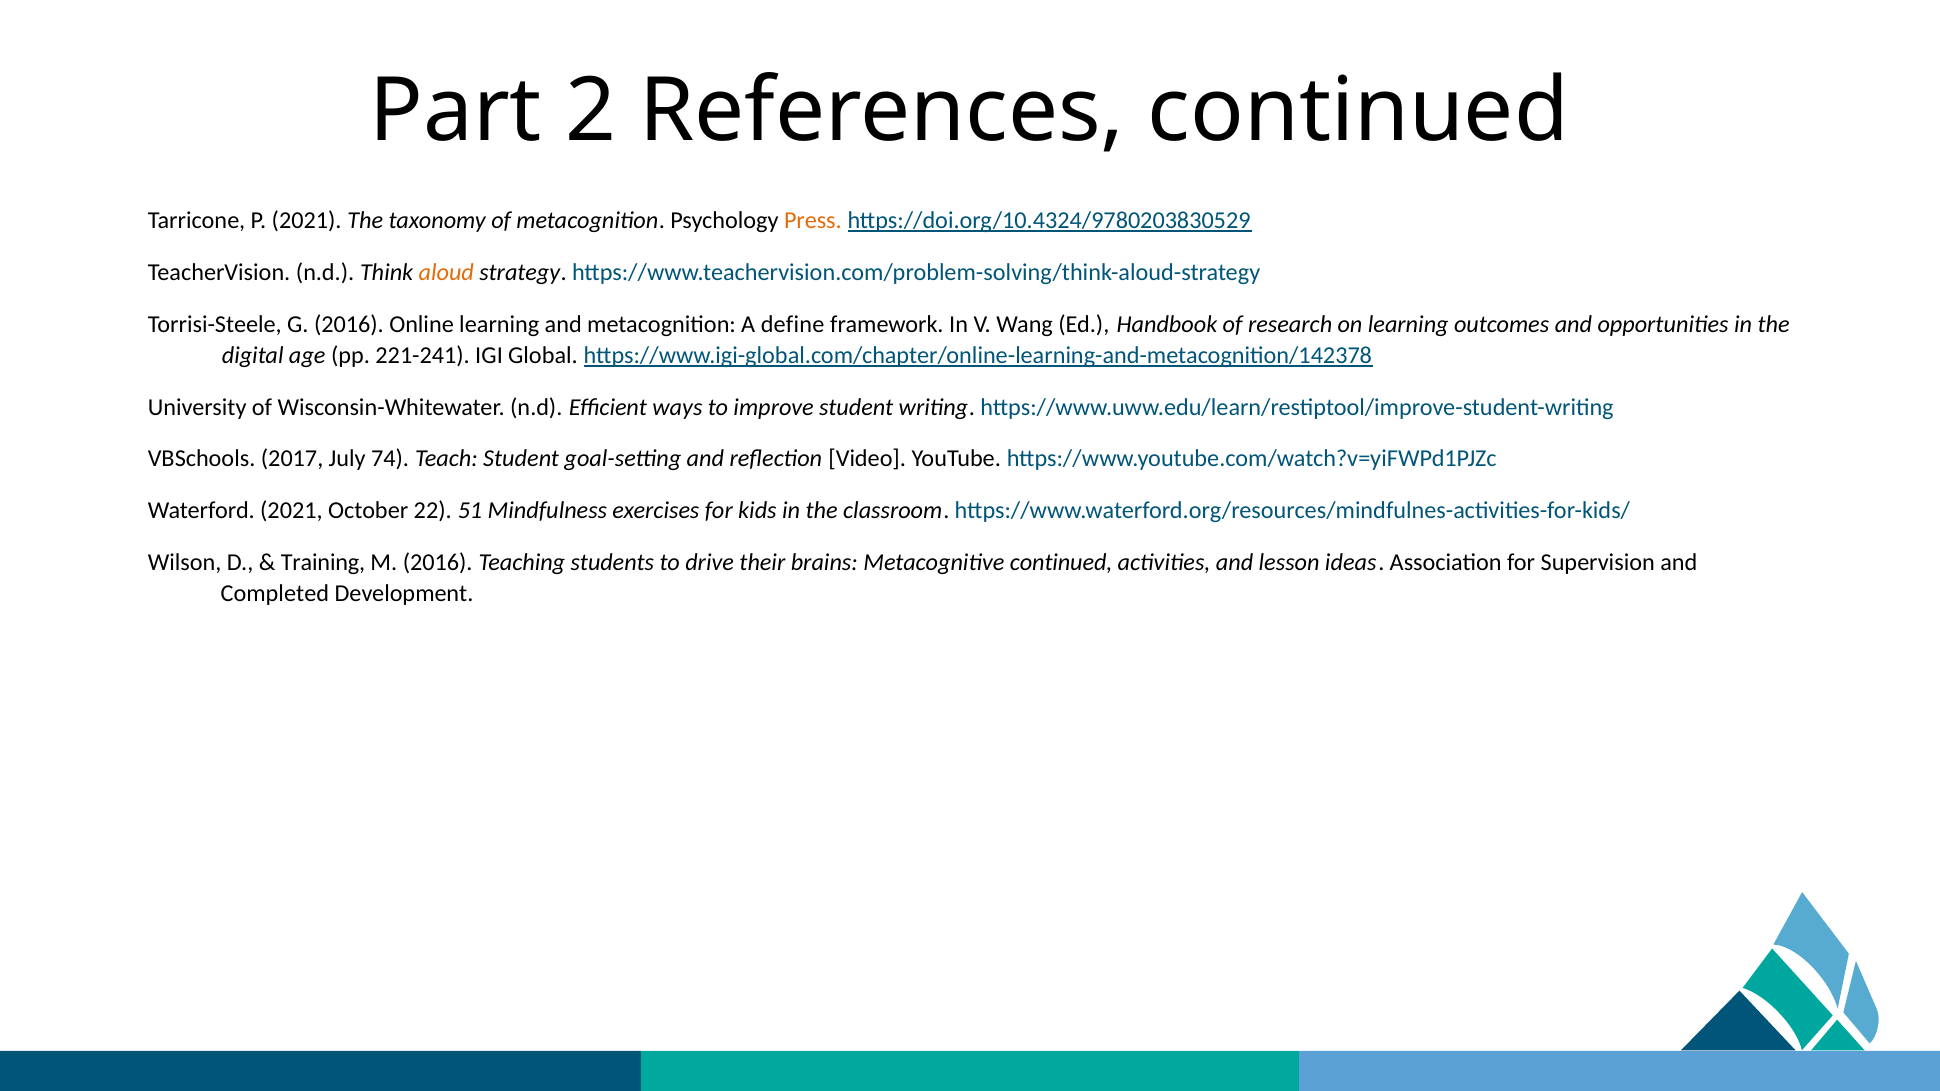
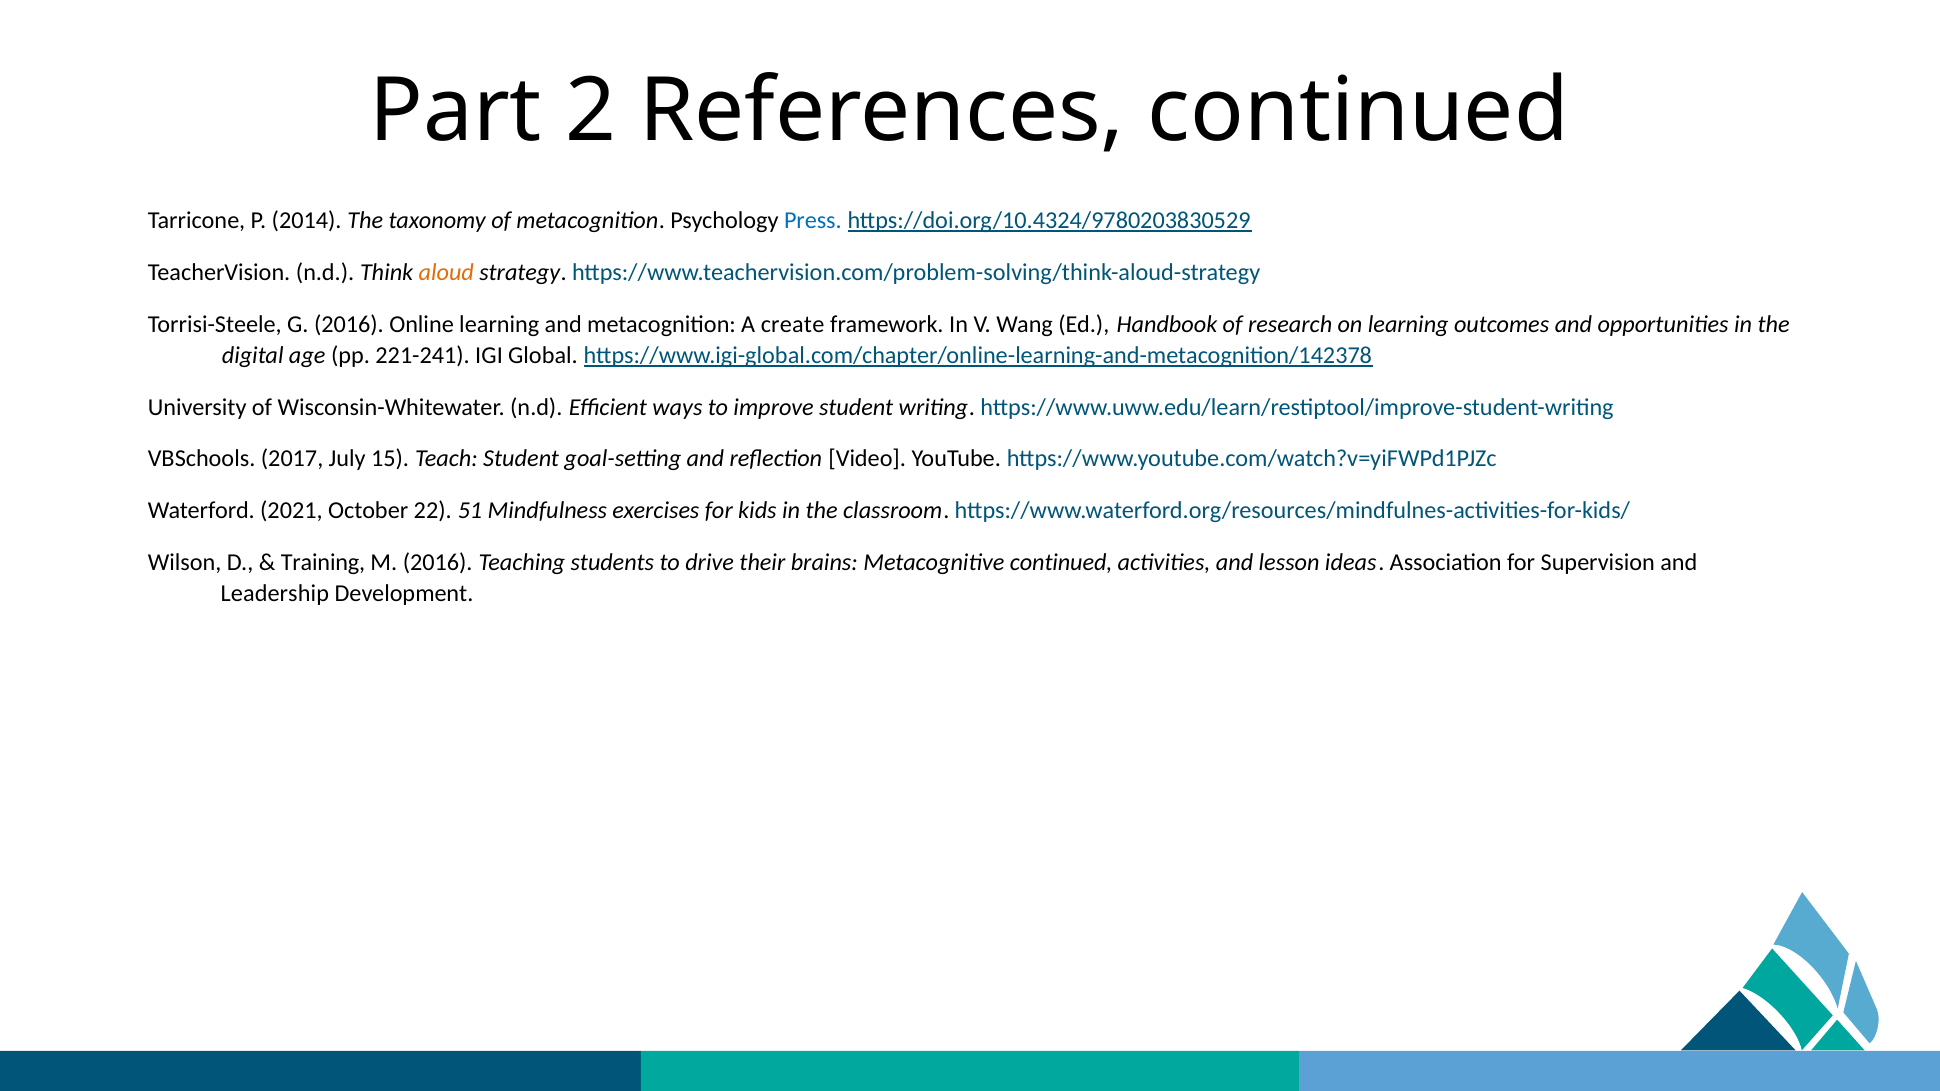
P 2021: 2021 -> 2014 (307, 221)
Press colour: orange -> blue (813, 221)
define: define -> create (793, 324)
74: 74 -> 15 (390, 459)
Completed: Completed -> Leadership (275, 594)
